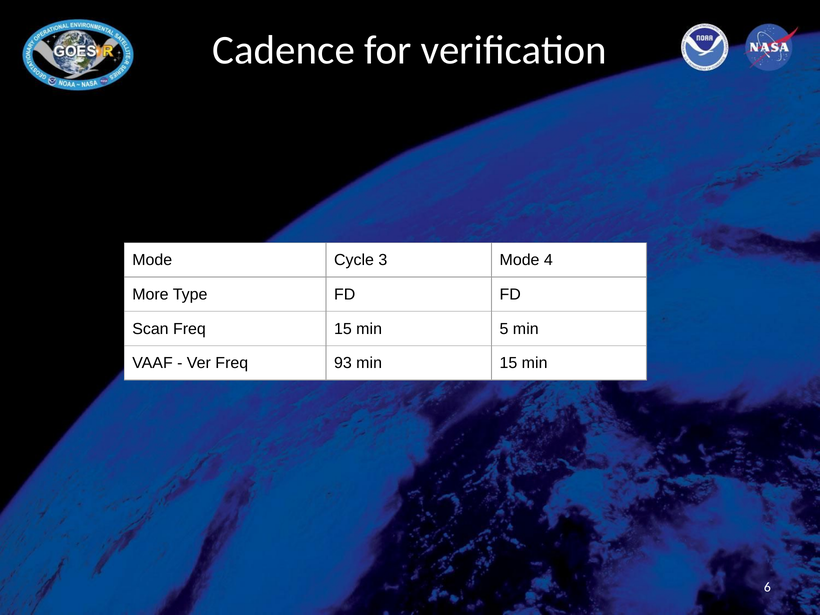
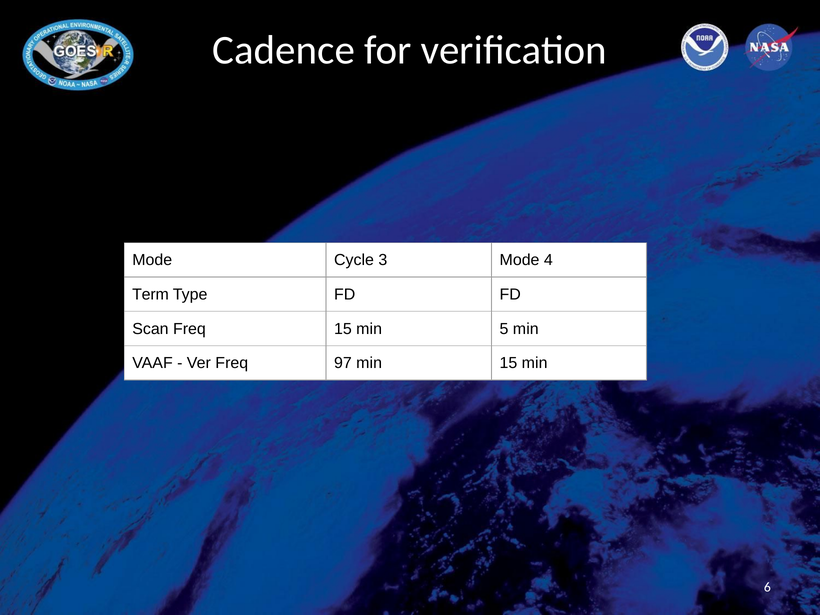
More: More -> Term (151, 294)
93: 93 -> 97 (343, 363)
